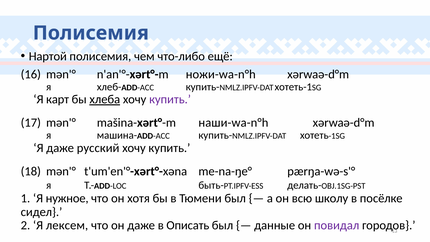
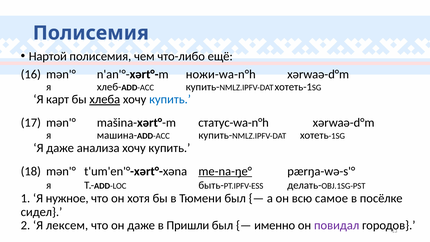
купить colour: purple -> blue (170, 99)
наши-wa-n°h: наши-wa-n°h -> статус-wa-n°h (234, 123)
русский: русский -> анализа (98, 148)
me-na-ŋe° underline: none -> present (225, 171)
школу: школу -> самое (331, 198)
Описать: Описать -> Пришли (188, 225)
данные: данные -> именно (275, 225)
